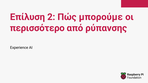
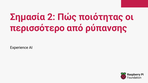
Επίλυση: Επίλυση -> Σημασία (27, 17)
μπορούμε: μπορούμε -> ποιότητας (101, 17)
